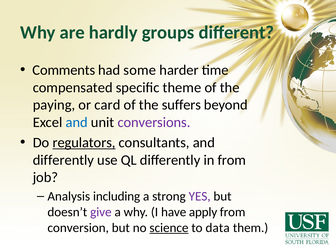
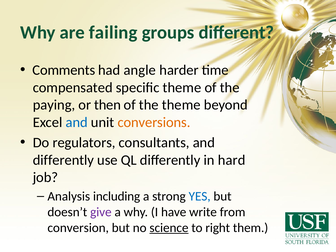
hardly: hardly -> failing (113, 32)
some: some -> angle (140, 70)
card: card -> then (107, 105)
the suffers: suffers -> theme (181, 105)
conversions colour: purple -> orange (154, 122)
regulators underline: present -> none (84, 143)
in from: from -> hard (232, 160)
YES colour: purple -> blue (200, 196)
apply: apply -> write (203, 212)
data: data -> right (218, 228)
